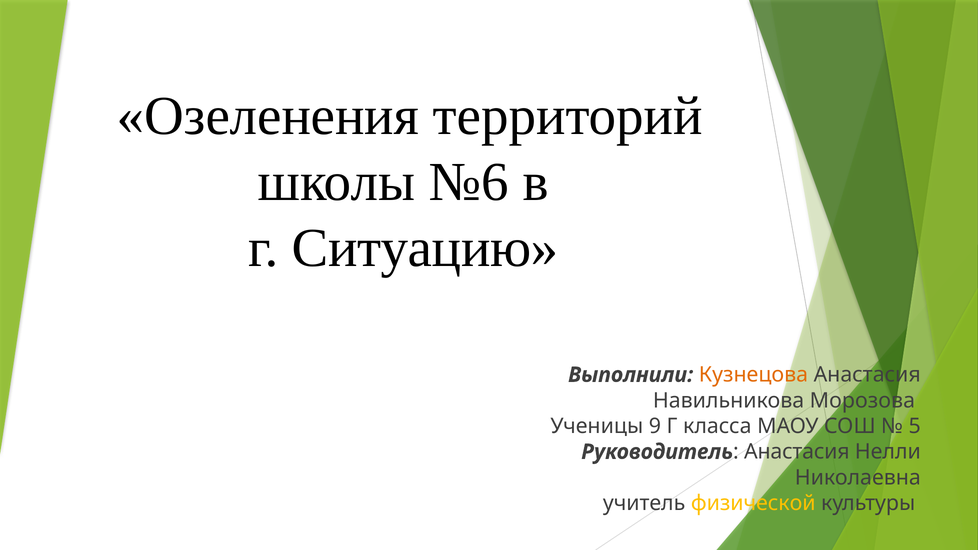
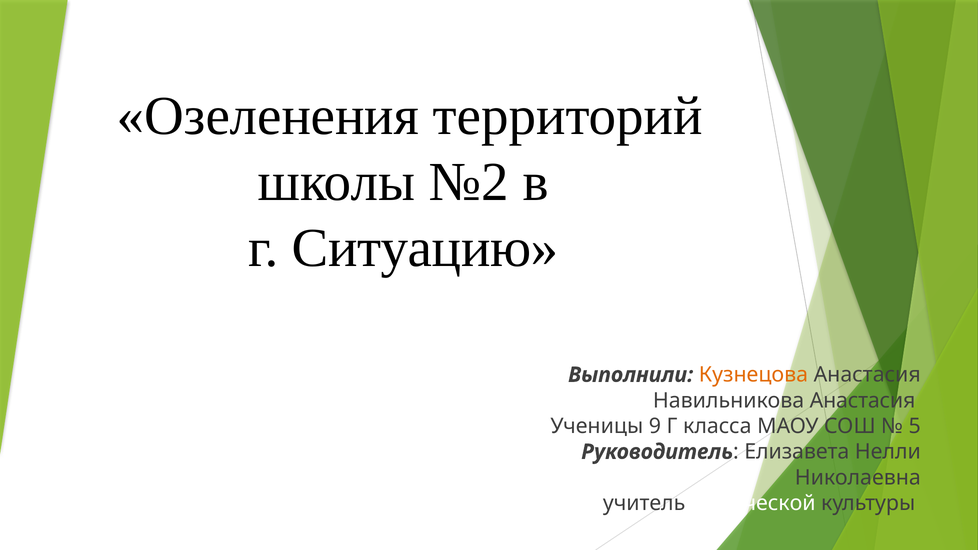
№6: №6 -> №2 (469, 182)
Навильникова Морозова: Морозова -> Анастасия (863, 401)
Анастасия: Анастасия -> Елизавета (797, 452)
физической colour: yellow -> white (753, 503)
